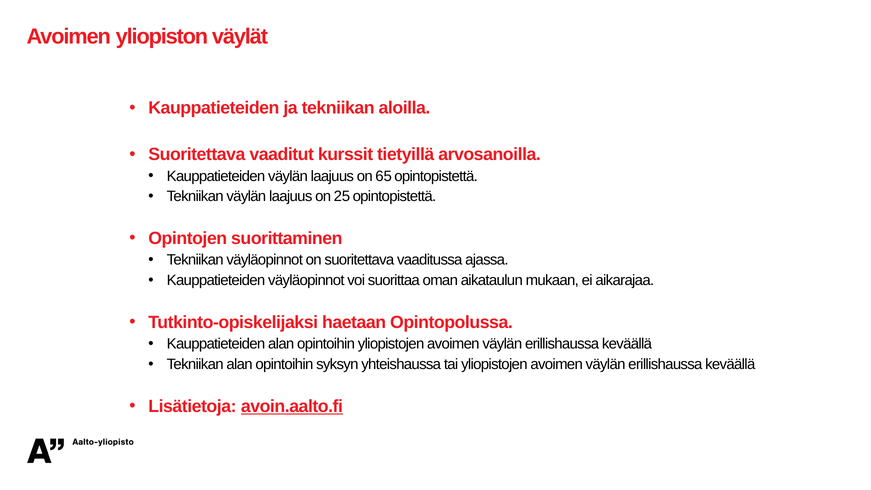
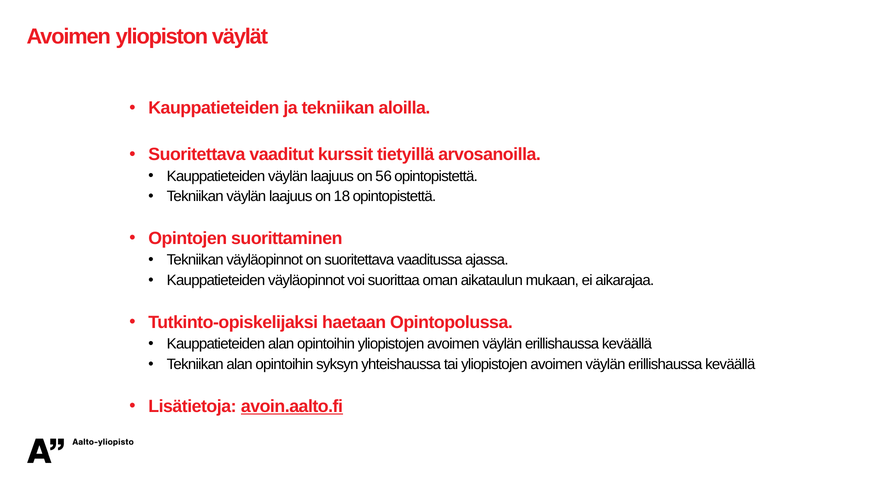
65: 65 -> 56 (384, 176)
25: 25 -> 18 (342, 196)
